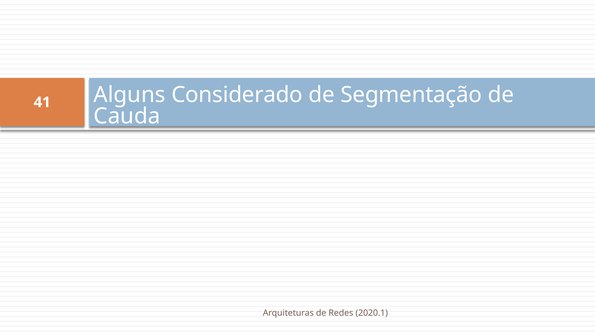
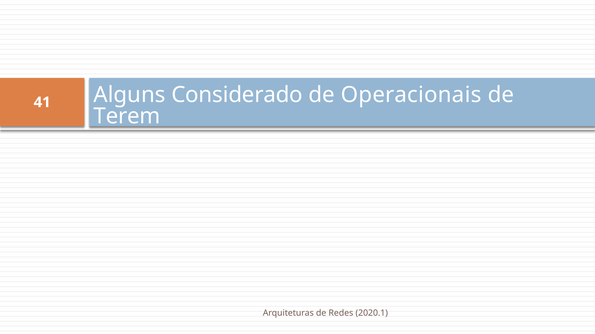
Segmentação: Segmentação -> Operacionais (411, 95)
Cauda: Cauda -> Terem (127, 116)
